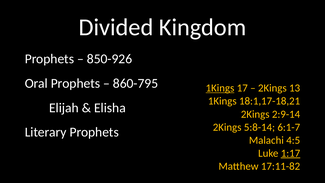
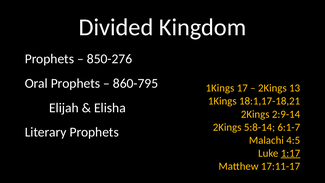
850-926: 850-926 -> 850-276 (110, 59)
1Kings underline: present -> none (220, 88)
17:11-82: 17:11-82 -> 17:11-17 (281, 166)
